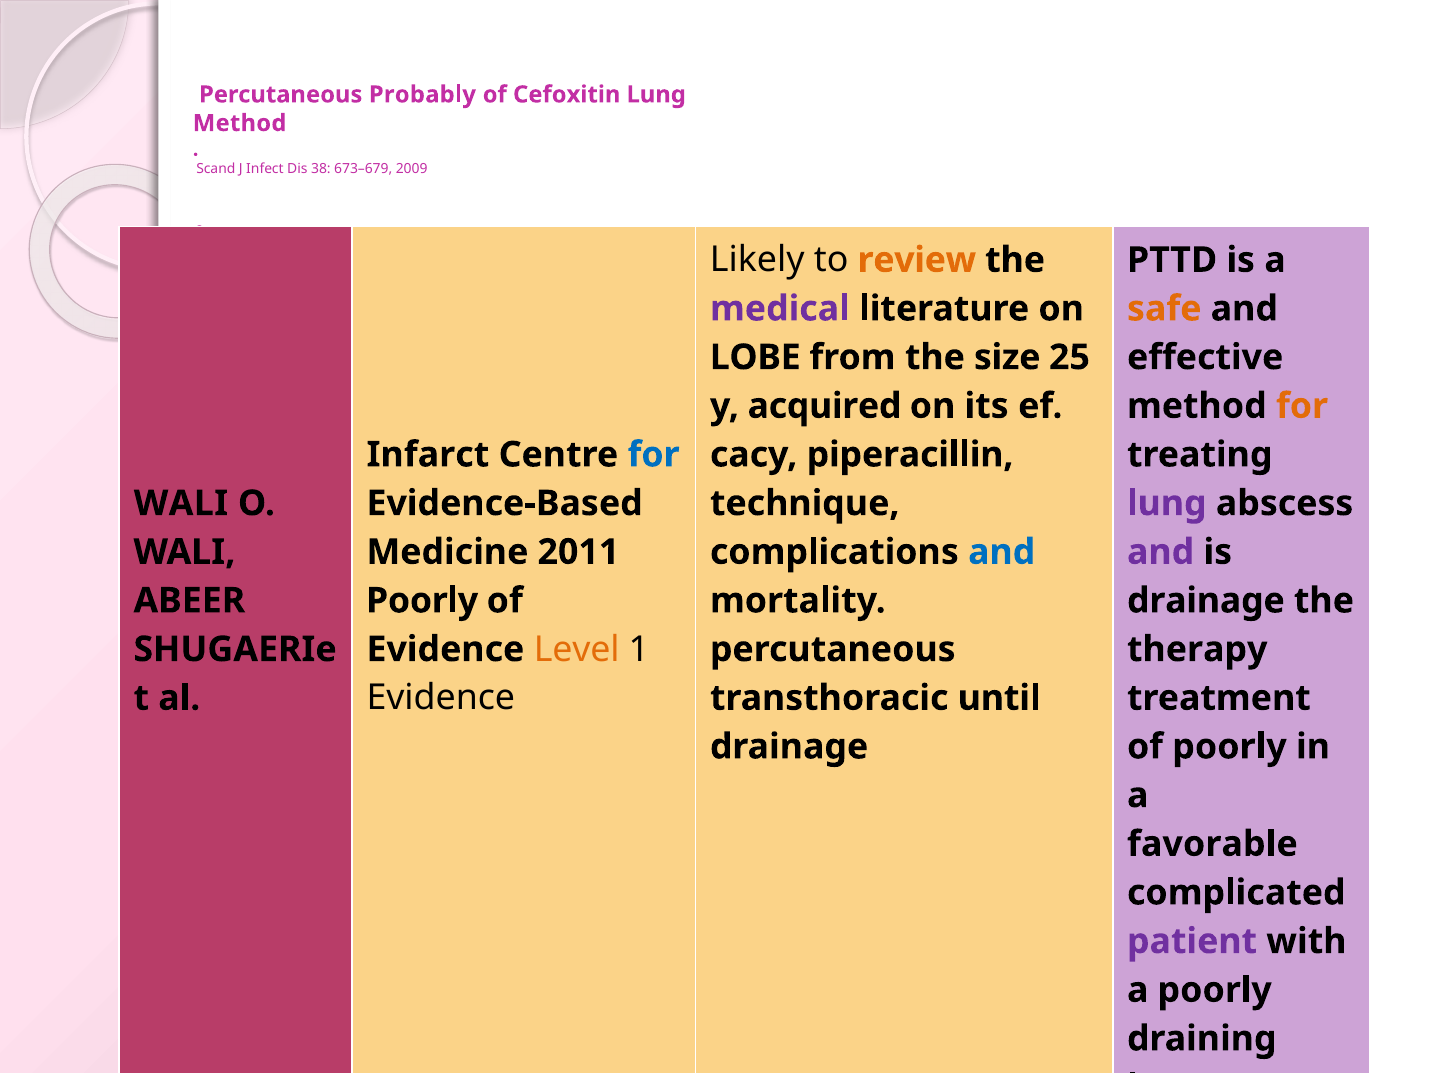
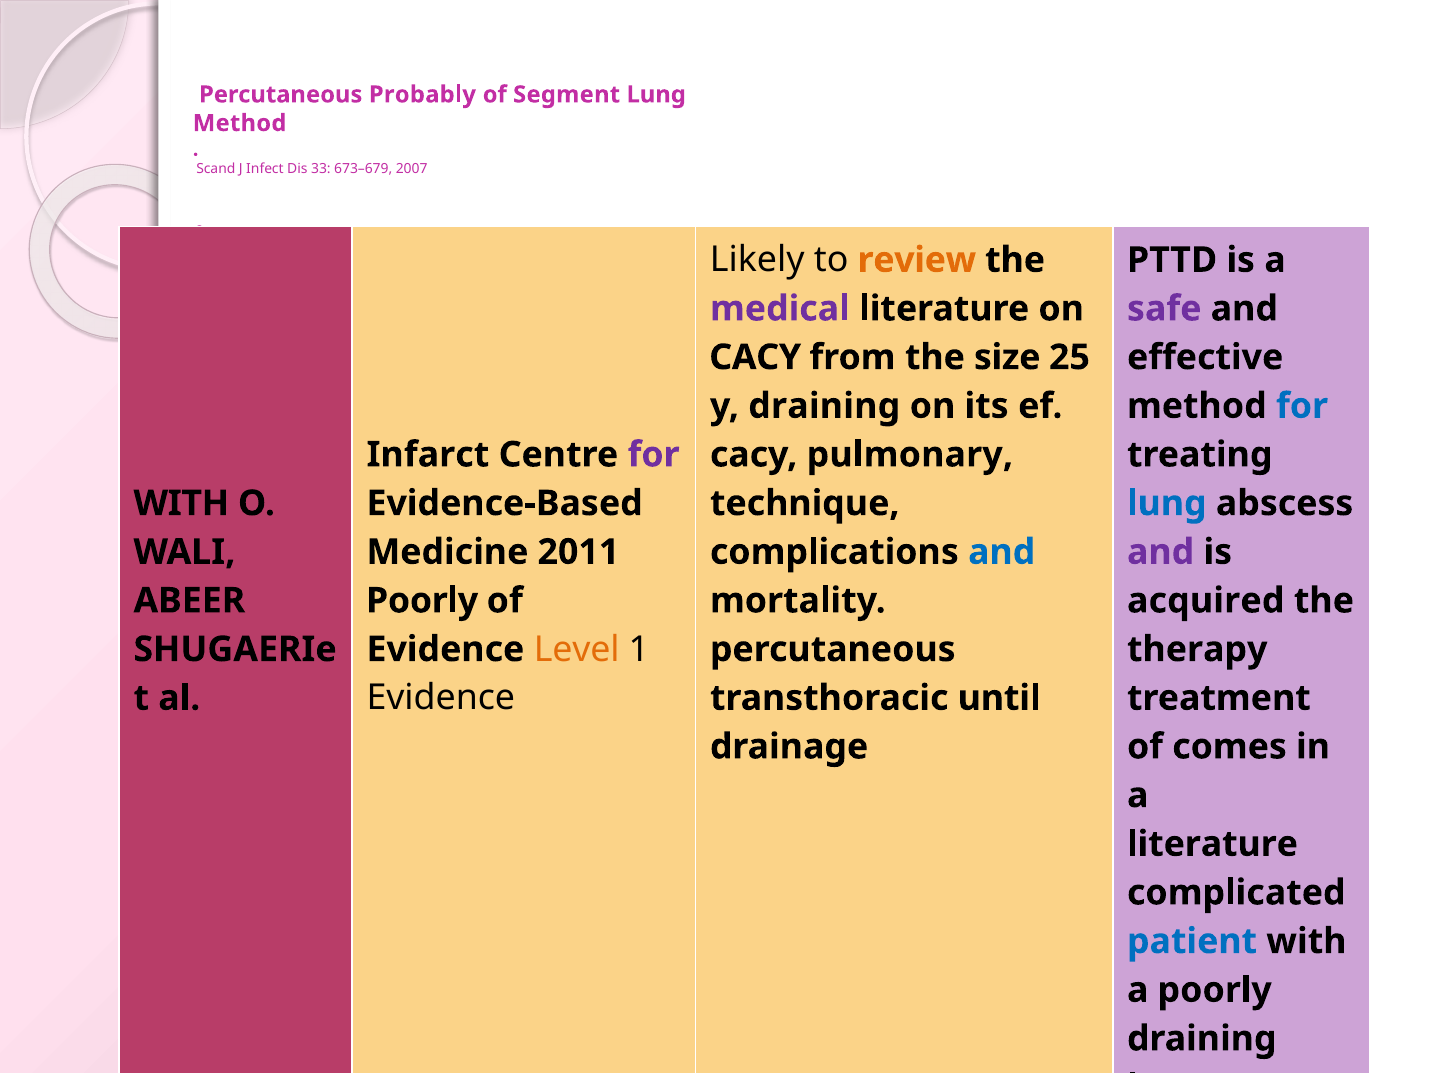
Cefoxitin: Cefoxitin -> Segment (567, 95)
38: 38 -> 33 (321, 169)
2009: 2009 -> 2007 (412, 169)
safe colour: orange -> purple (1164, 309)
LOBE: LOBE -> CACY (755, 357)
y acquired: acquired -> draining (824, 406)
for colour: orange -> blue (1302, 406)
for colour: blue -> purple (654, 454)
piperacillin: piperacillin -> pulmonary (910, 454)
WALI: WALI -> WITH (181, 503)
lung colour: purple -> blue (1167, 503)
drainage: drainage -> acquired (1206, 600)
of poorly: poorly -> comes (1230, 746)
favorable: favorable -> literature (1212, 844)
patient colour: purple -> blue (1192, 941)
